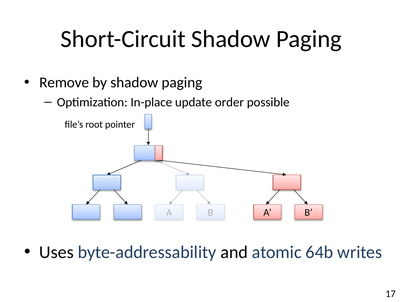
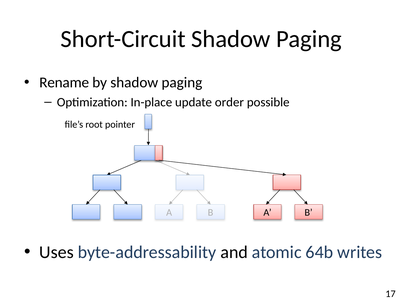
Remove: Remove -> Rename (64, 83)
